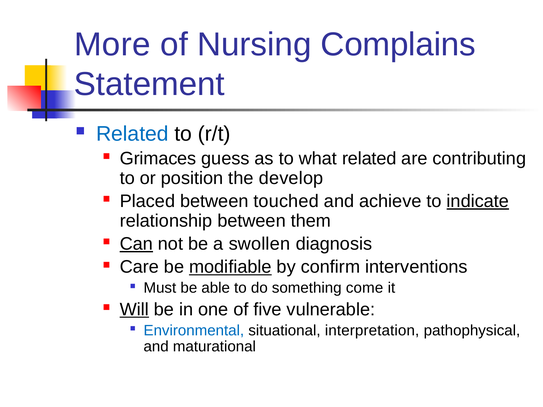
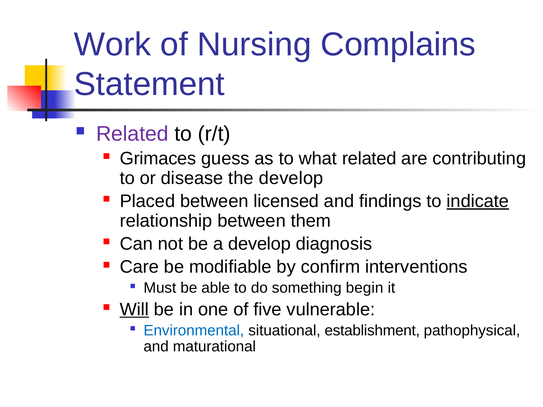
More: More -> Work (112, 44)
Related colour: blue -> purple (132, 134)
position: position -> disease (192, 178)
touched: touched -> licensed (286, 201)
achieve: achieve -> findings (390, 201)
Can underline: present -> none (136, 244)
a swollen: swollen -> develop (260, 244)
modifiable underline: present -> none (230, 267)
come: come -> begin (365, 288)
interpretation: interpretation -> establishment (372, 331)
